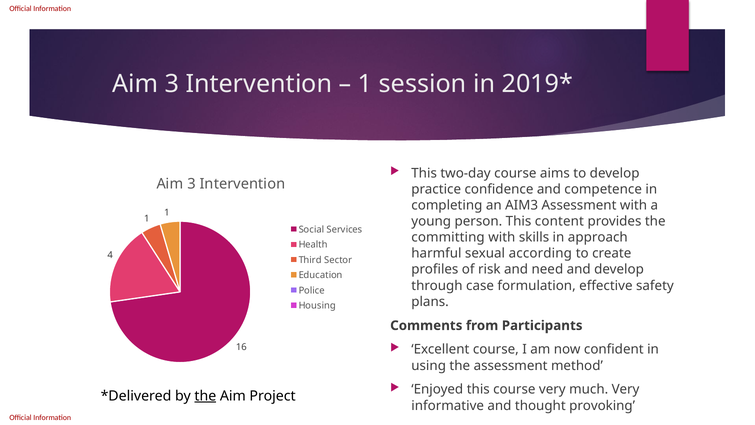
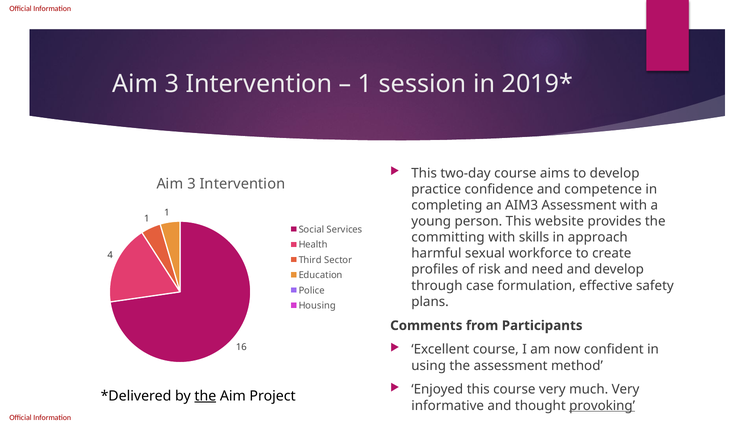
content: content -> website (559, 221)
according: according -> workforce (540, 253)
provoking underline: none -> present (602, 405)
